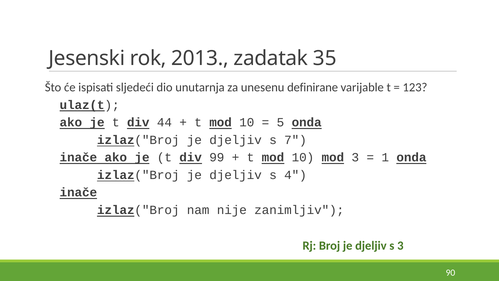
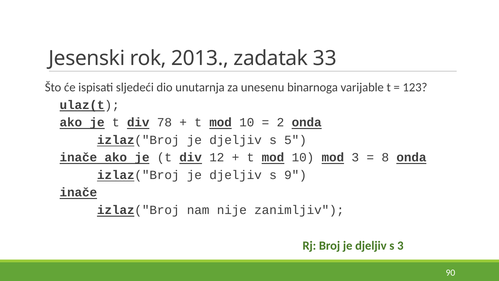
35: 35 -> 33 (325, 58)
definirane: definirane -> binarnoga (313, 87)
44: 44 -> 78 (164, 122)
5: 5 -> 2 (280, 122)
7: 7 -> 5 (295, 140)
99: 99 -> 12 (217, 157)
1: 1 -> 8 (385, 157)
4: 4 -> 9 (295, 175)
